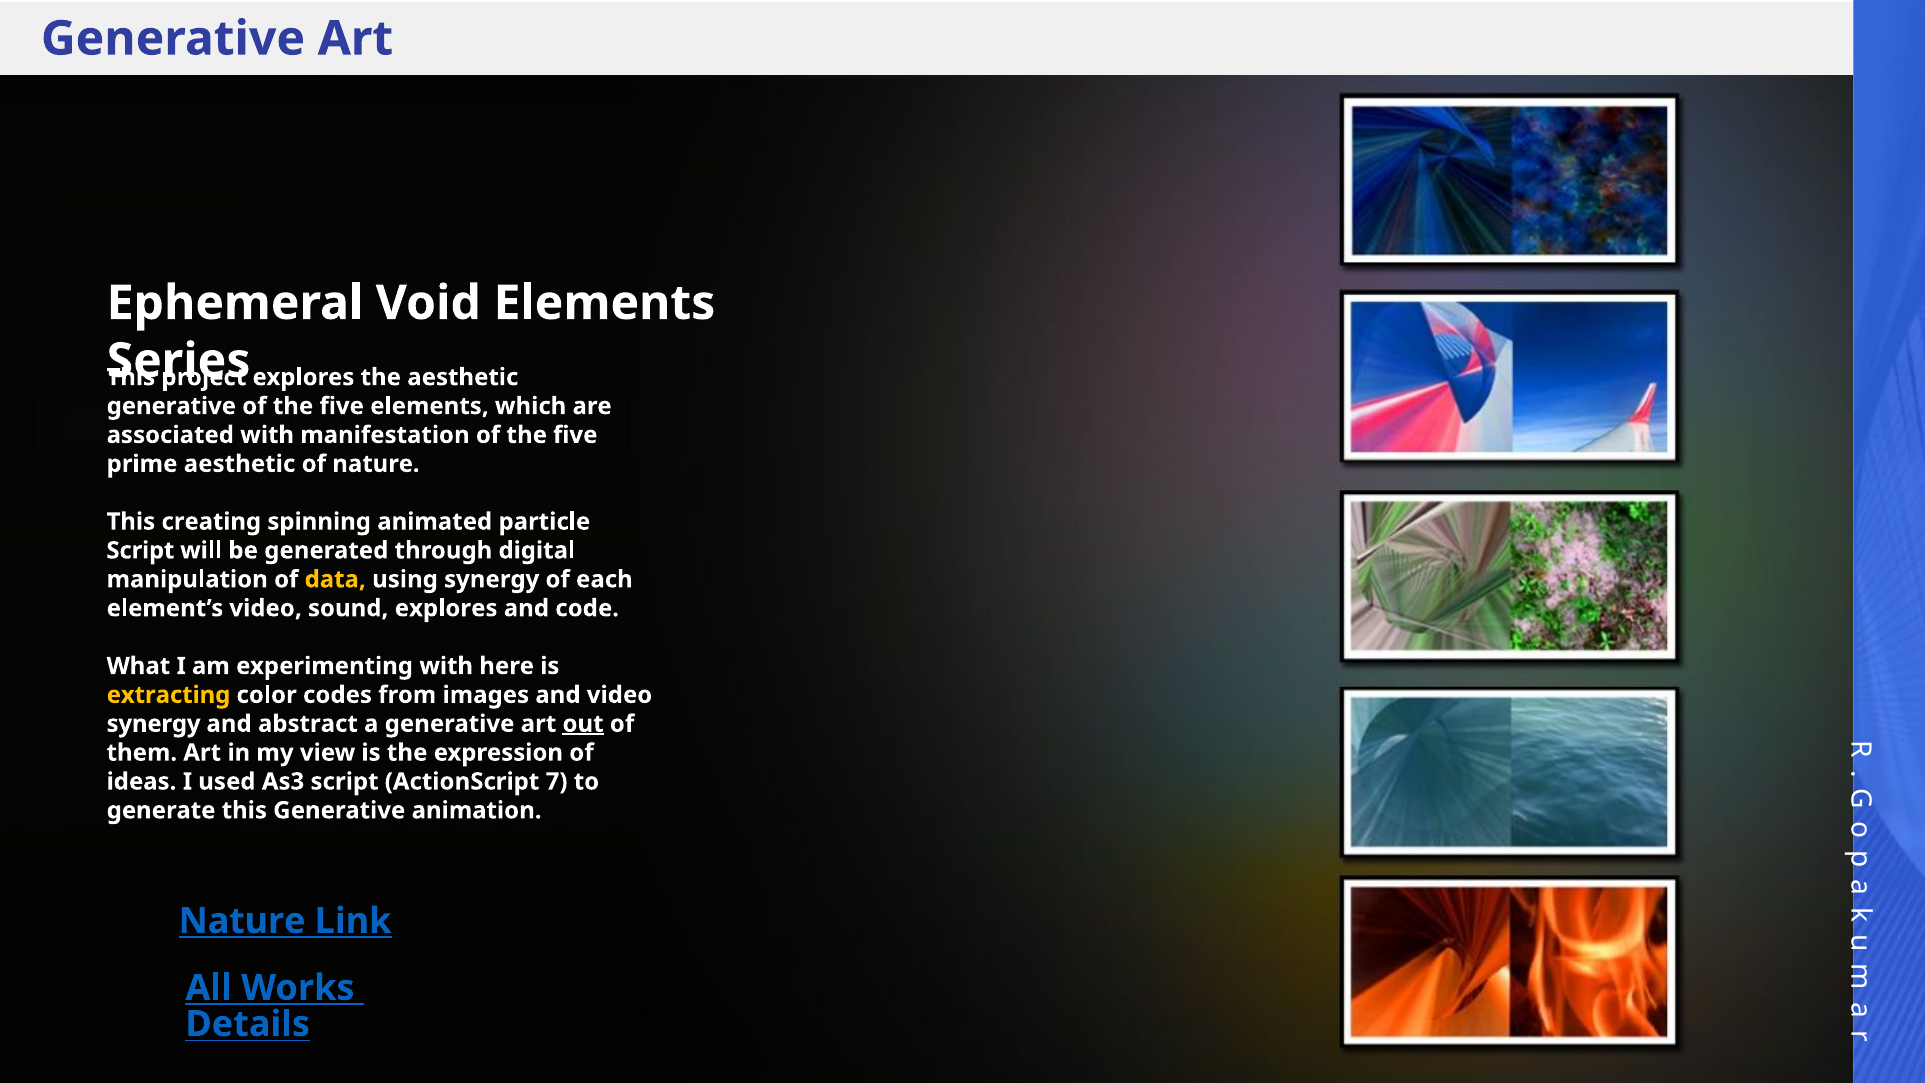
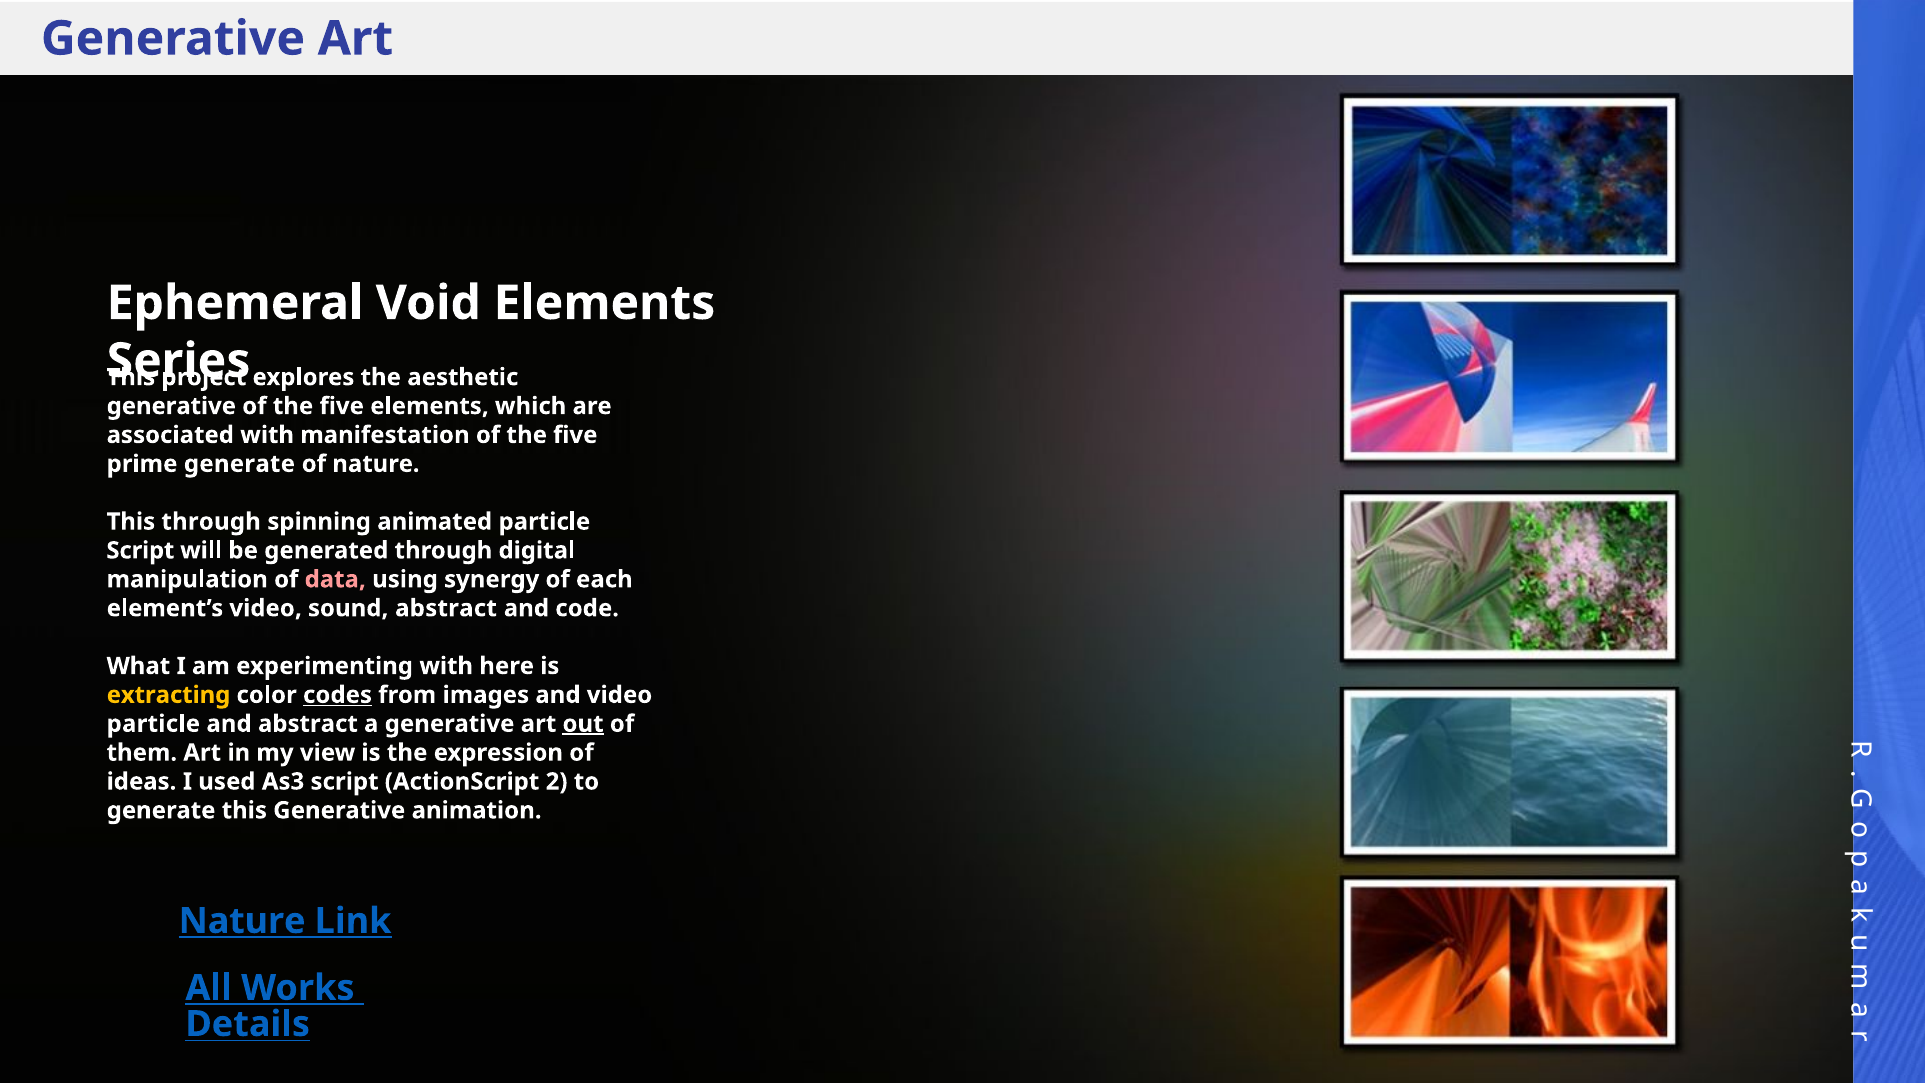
prime aesthetic: aesthetic -> generate (239, 464)
This creating: creating -> through (211, 522)
data colour: yellow -> pink (335, 579)
sound explores: explores -> abstract (446, 608)
codes underline: none -> present (337, 695)
synergy: synergy -> particle (153, 724)
7: 7 -> 2 (557, 781)
